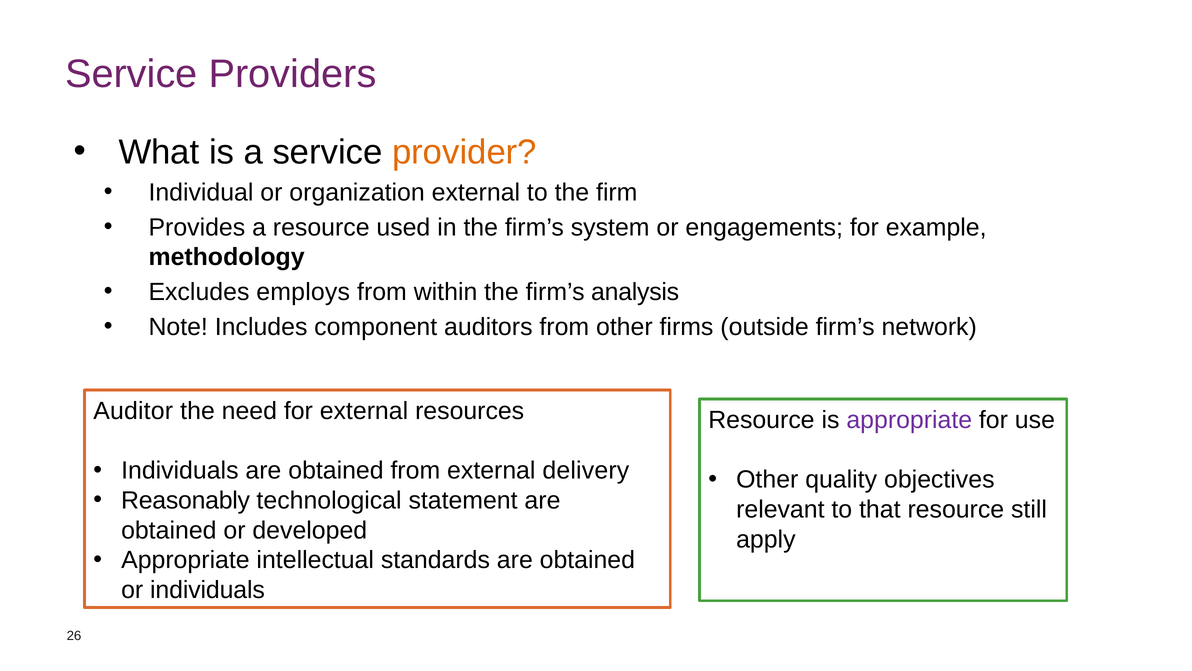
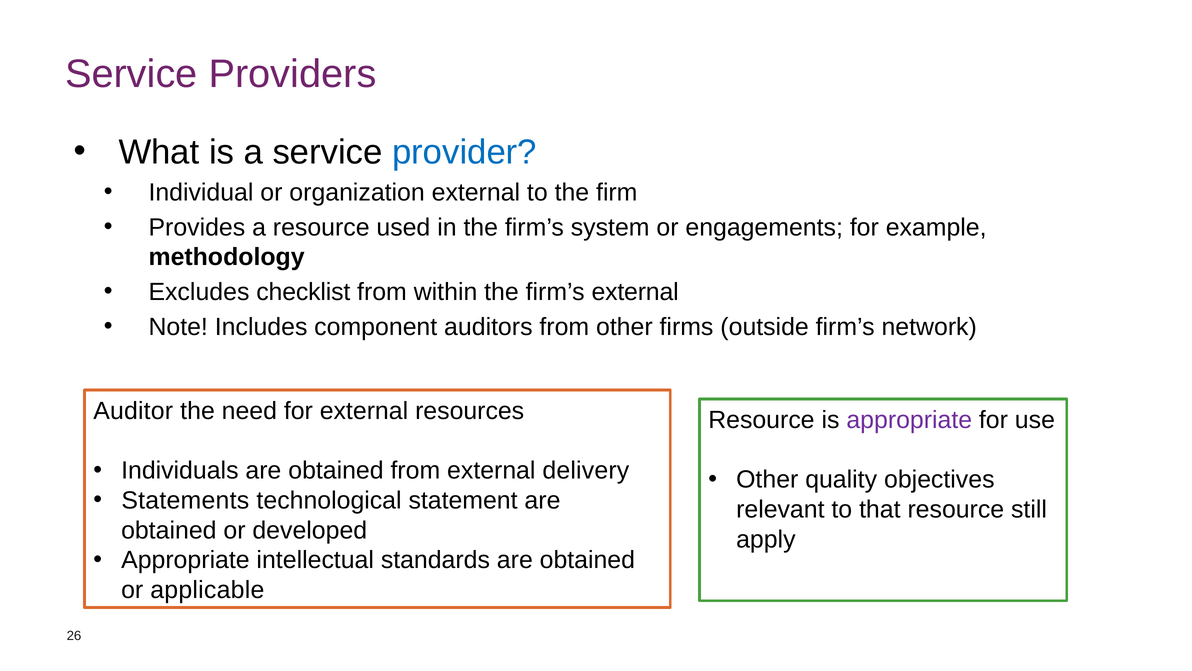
provider colour: orange -> blue (464, 152)
employs: employs -> checklist (303, 292)
firm’s analysis: analysis -> external (635, 292)
Reasonably: Reasonably -> Statements (185, 500)
or individuals: individuals -> applicable (207, 590)
